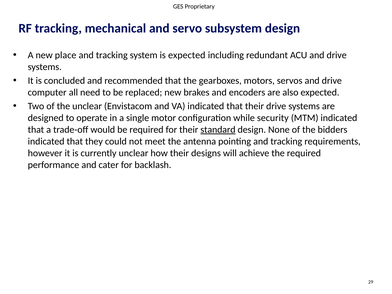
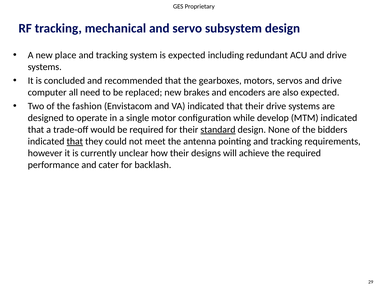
the unclear: unclear -> fashion (87, 106)
security: security -> develop (273, 118)
that underline: none -> present (75, 141)
